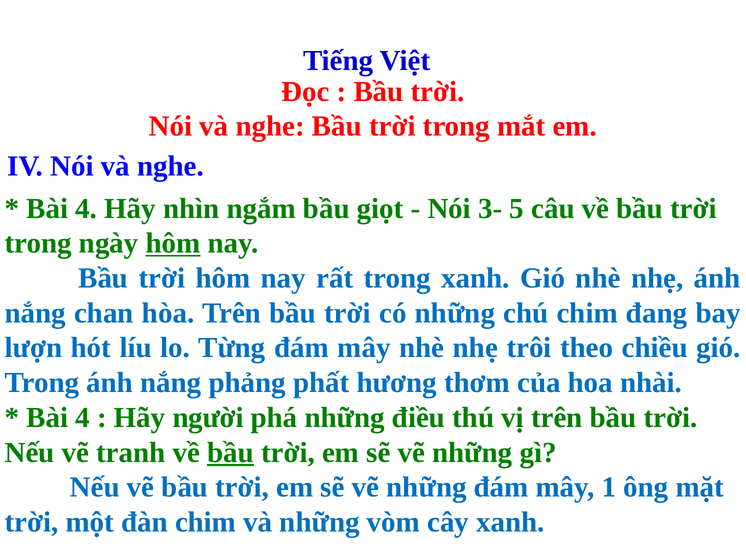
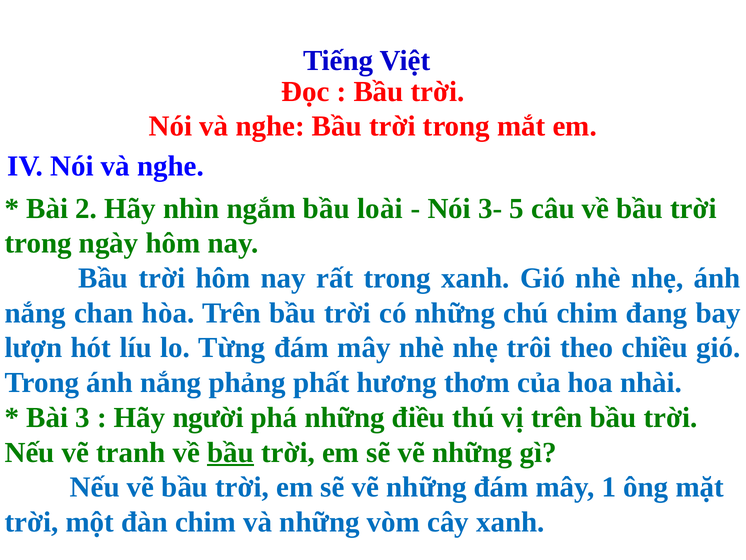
4: 4 -> 2 (86, 208)
giọt: giọt -> loài (380, 208)
hôm underline: present -> none (173, 243)
4: 4 -> 3 (83, 417)
